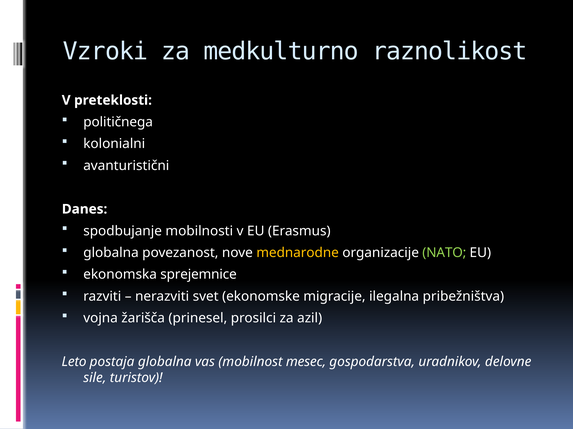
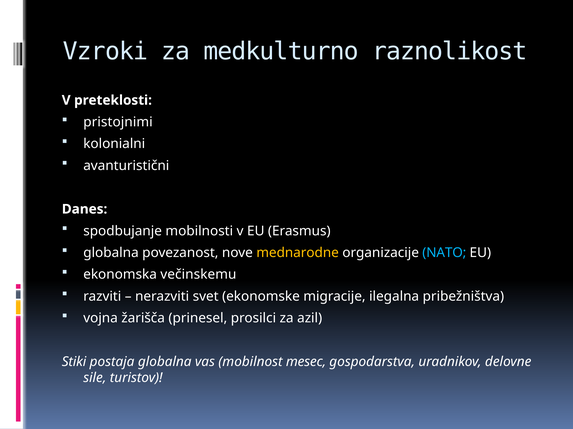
političnega: političnega -> pristojnimi (118, 122)
NATO colour: light green -> light blue (444, 253)
sprejemnice: sprejemnice -> večinskemu (198, 275)
Leto: Leto -> Stiki (74, 362)
